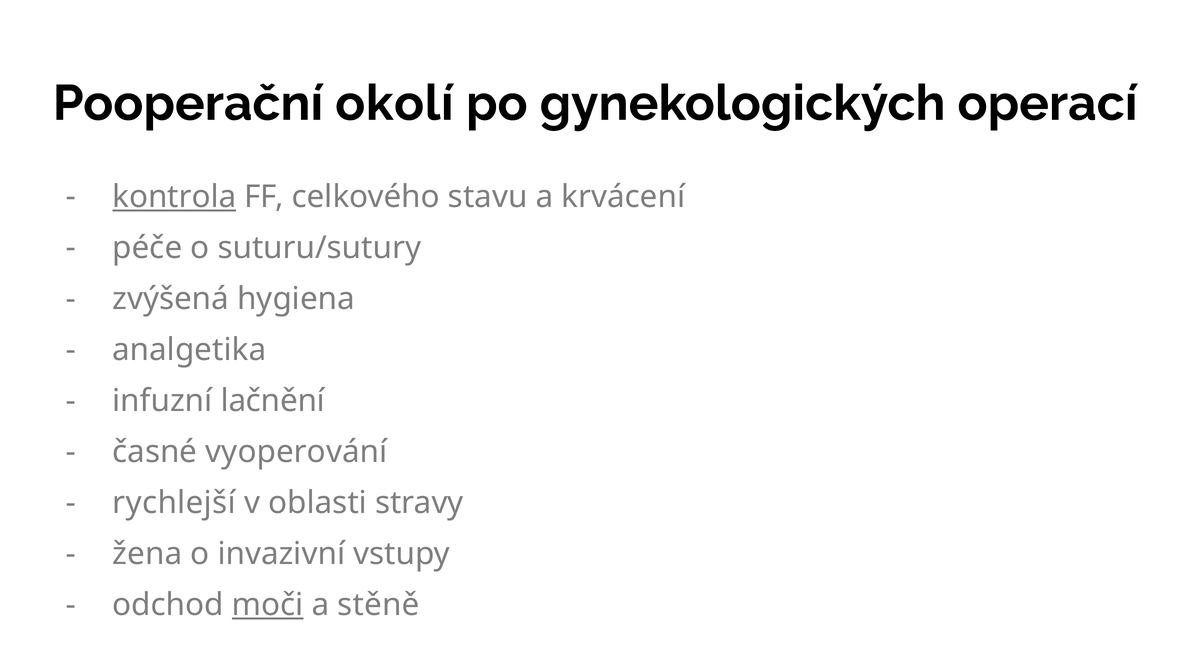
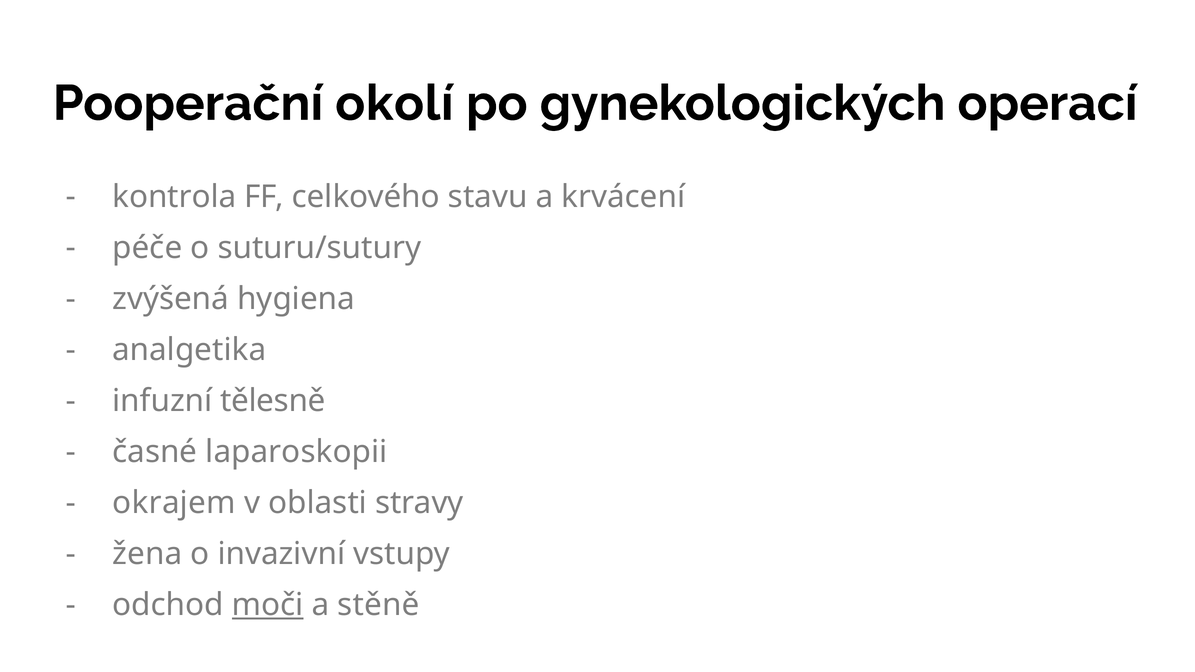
kontrola underline: present -> none (174, 197)
lačnění: lačnění -> tělesně (273, 401)
vyoperování: vyoperování -> laparoskopii (296, 452)
rychlejší: rychlejší -> okrajem (174, 503)
